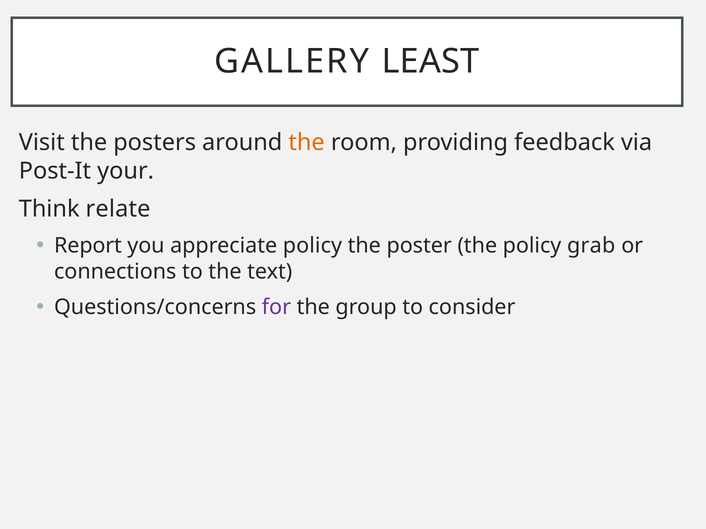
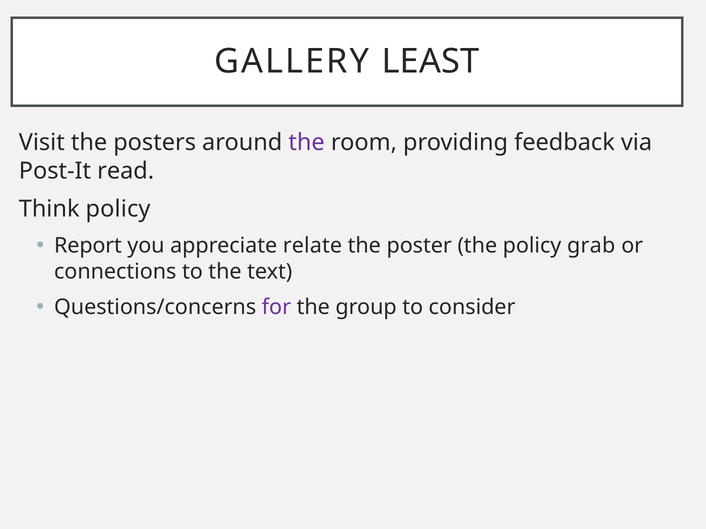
the colour: orange -> purple (307, 143)
your: your -> read (126, 171)
Think relate: relate -> policy (118, 209)
appreciate policy: policy -> relate (312, 246)
